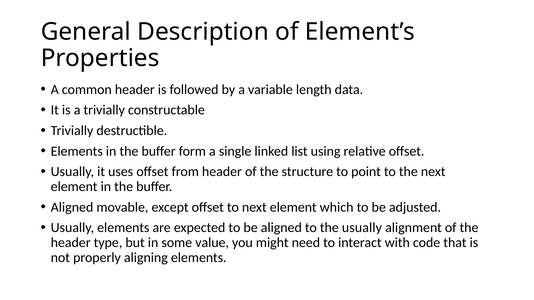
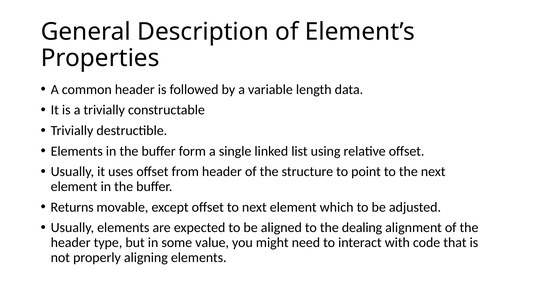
Aligned: Aligned -> Returns (72, 207)
the usually: usually -> dealing (362, 228)
